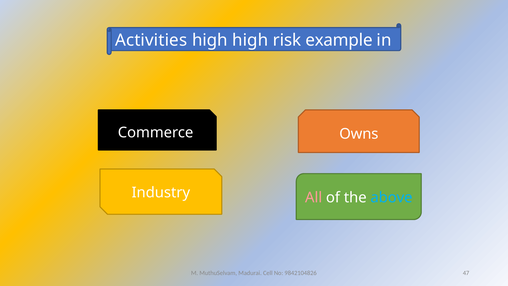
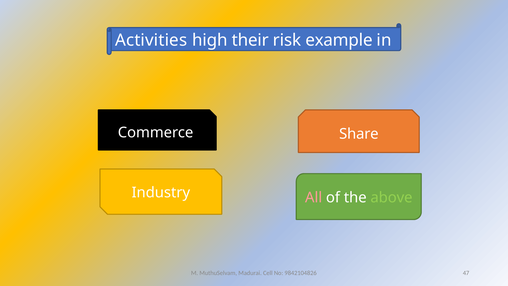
high high: high -> their (250, 40)
Owns: Owns -> Share (359, 134)
above colour: light blue -> light green (391, 197)
